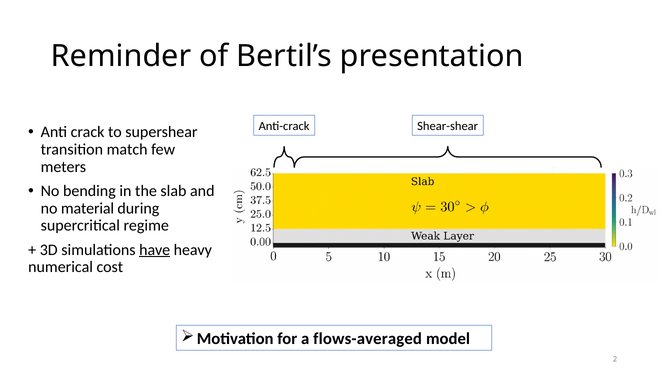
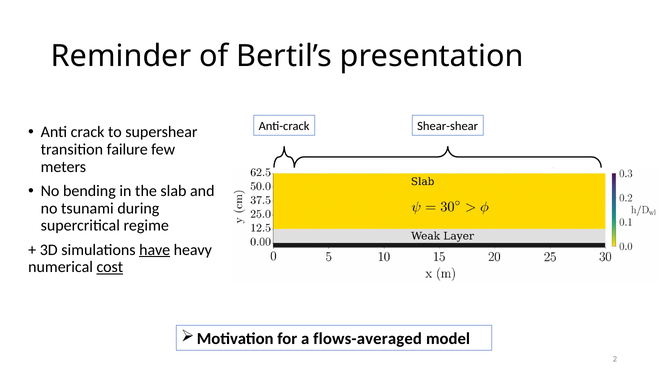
match: match -> failure (127, 149)
material: material -> tsunami (87, 208)
cost underline: none -> present (110, 267)
